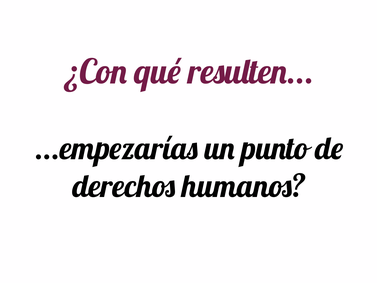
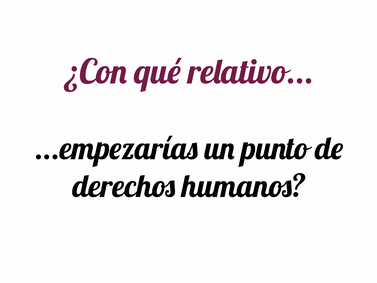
resulten: resulten -> relativo (251, 72)
